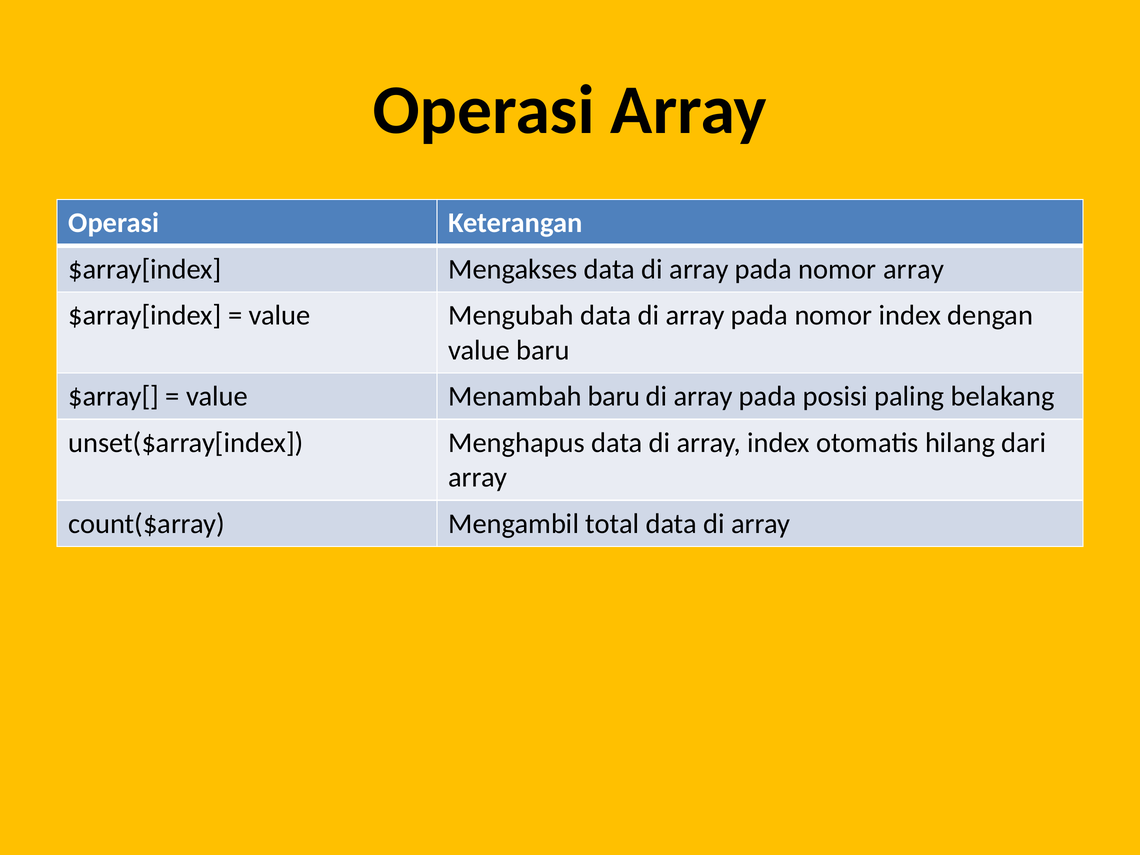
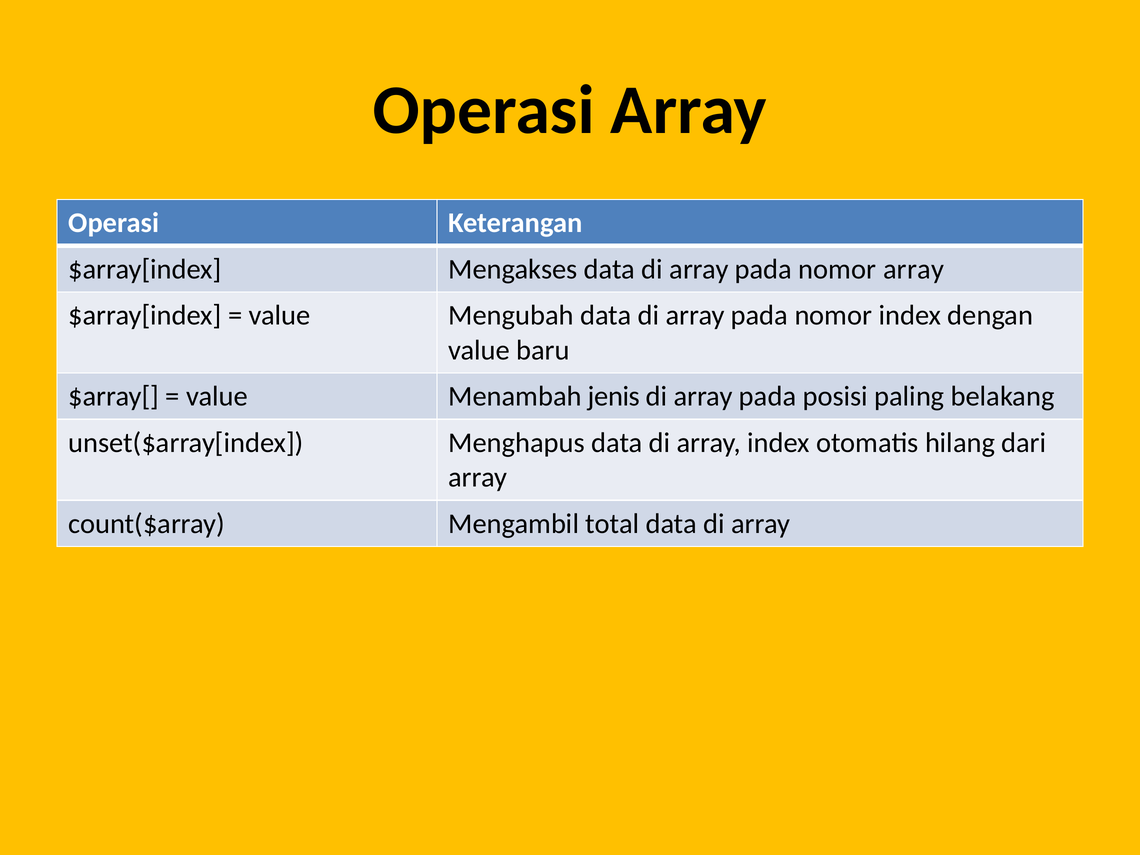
Menambah baru: baru -> jenis (614, 396)
